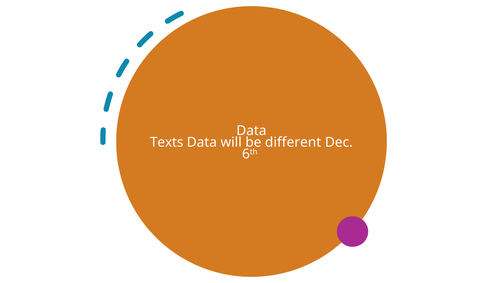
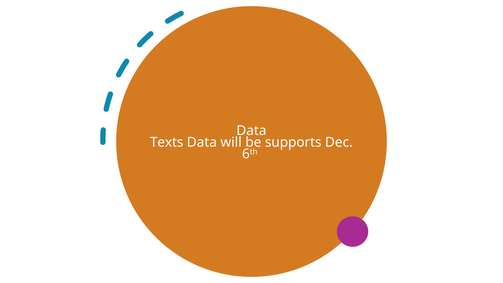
different: different -> supports (293, 142)
